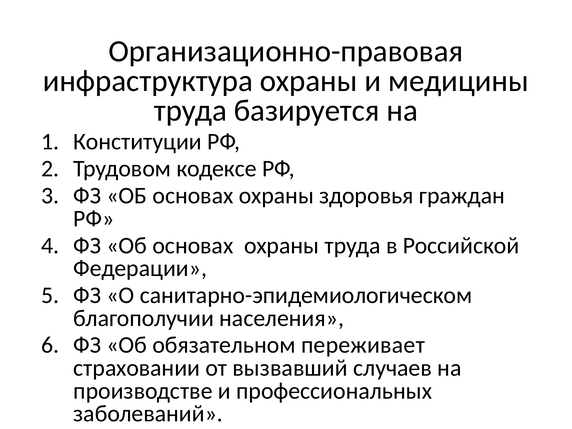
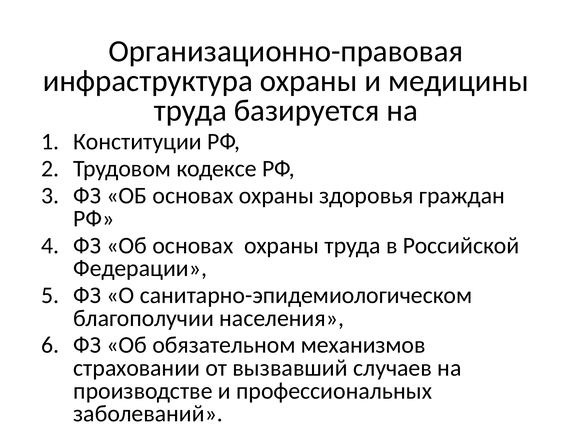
переживает: переживает -> механизмов (363, 345)
